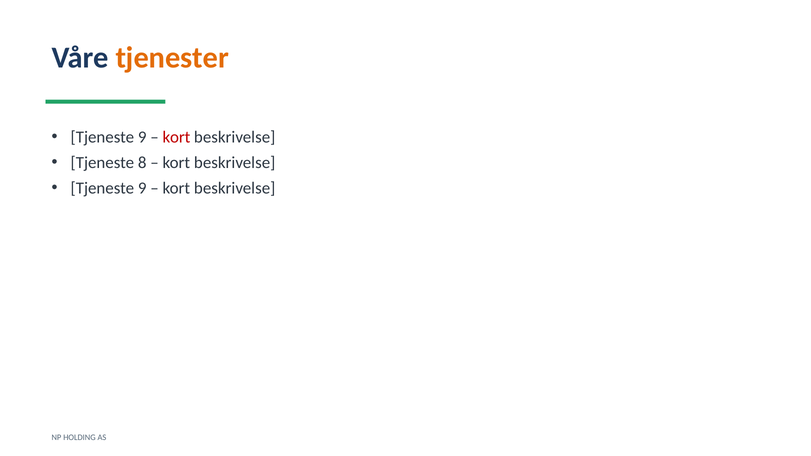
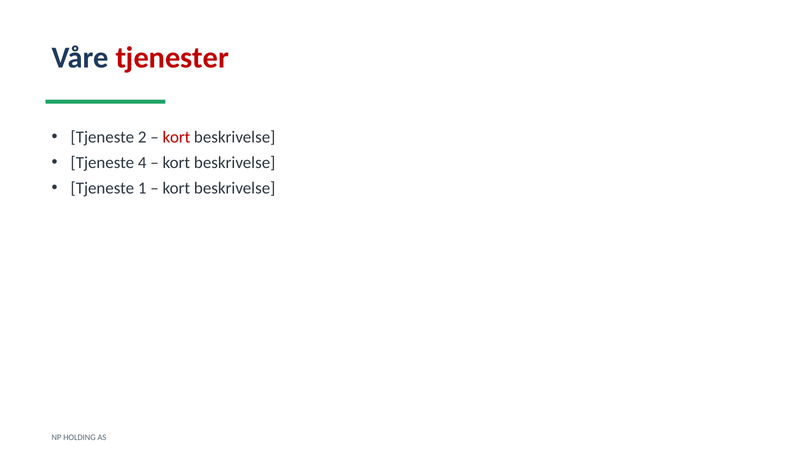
tjenester colour: orange -> red (172, 58)
9: 9 -> 2 (142, 137)
8: 8 -> 4 (142, 163)
9: 9 -> 1 (142, 188)
